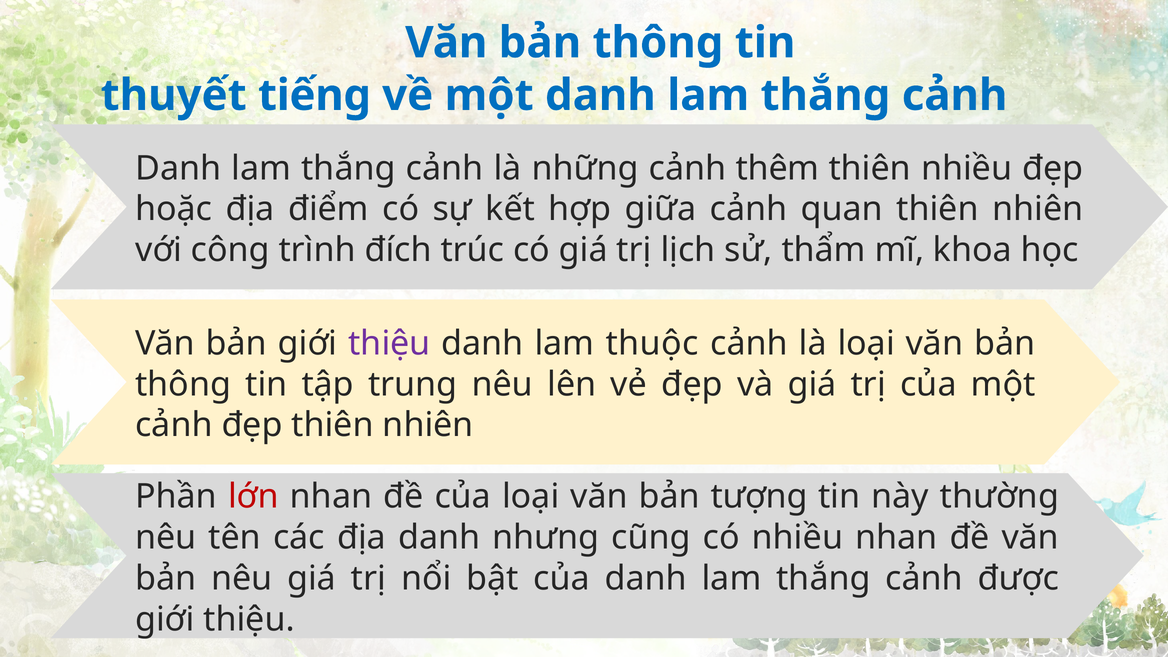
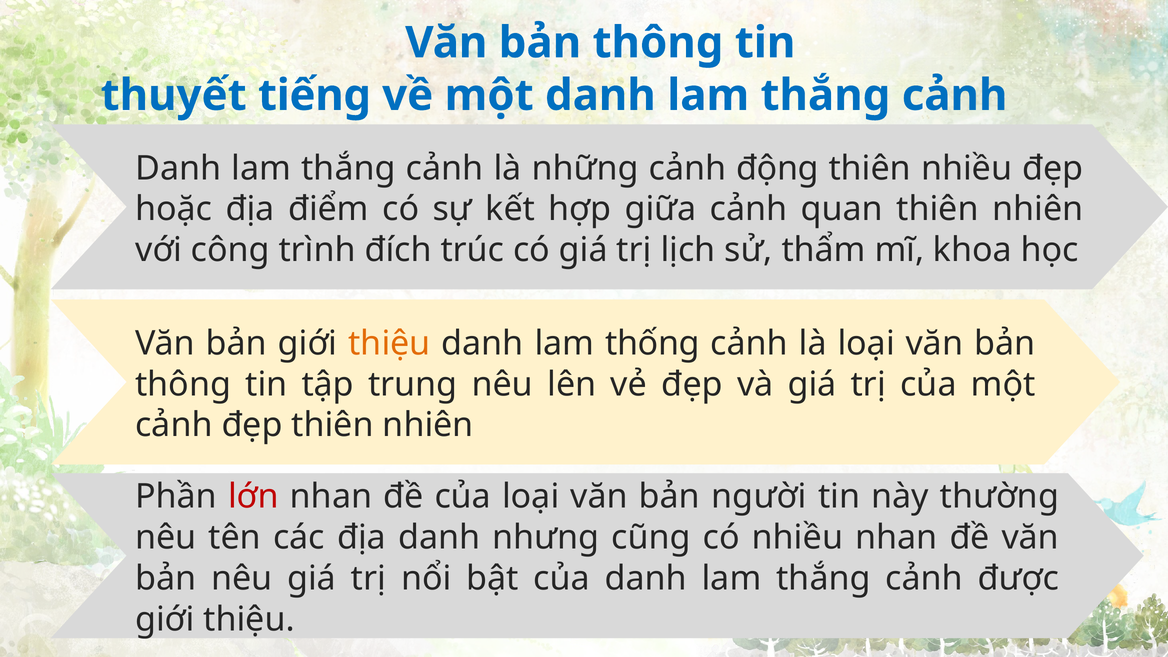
thêm: thêm -> động (778, 168)
thiệu colour: purple -> orange (389, 343)
thuộc: thuộc -> thống (652, 343)
tượng: tượng -> người (759, 497)
